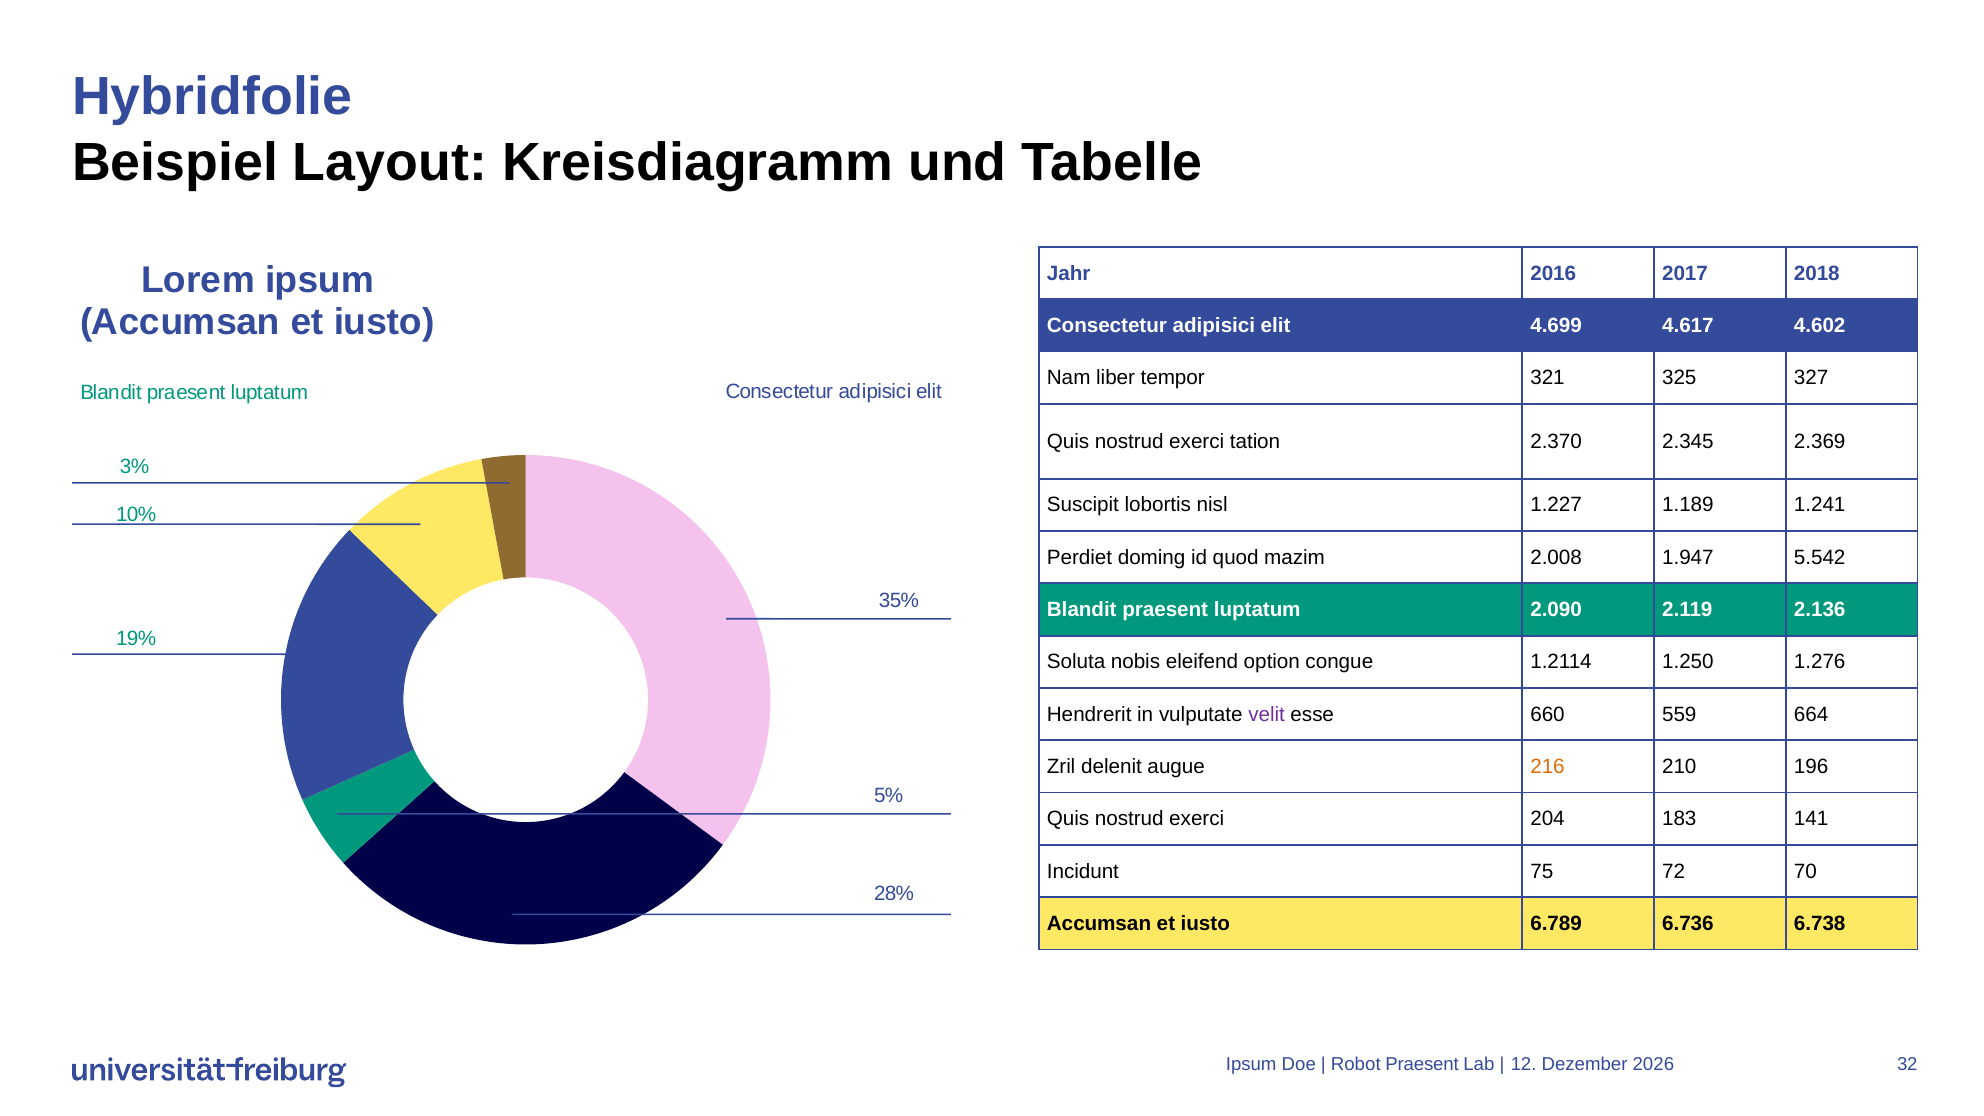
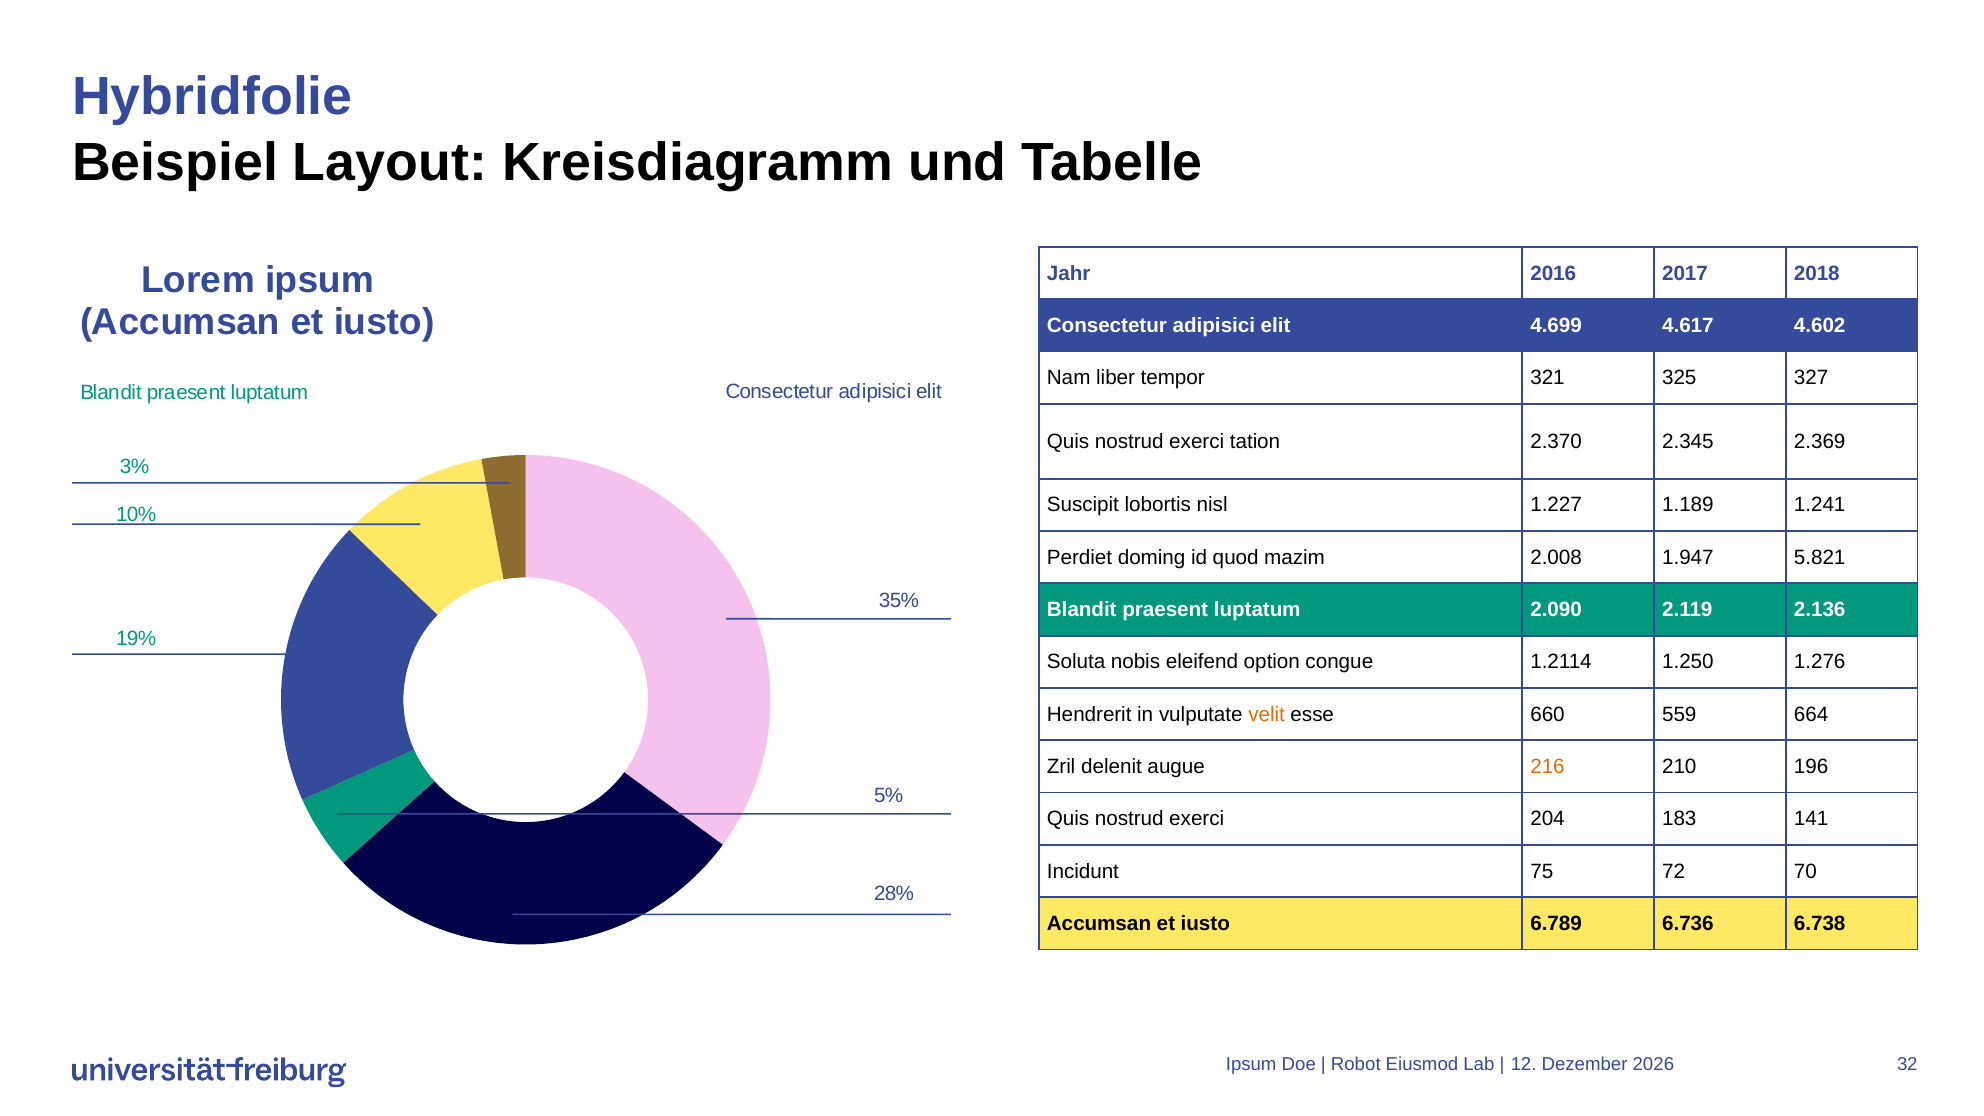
5.542: 5.542 -> 5.821 (1820, 557)
velit colour: purple -> orange (1267, 714)
Robot Praesent: Praesent -> Eiusmod (1422, 1064)
